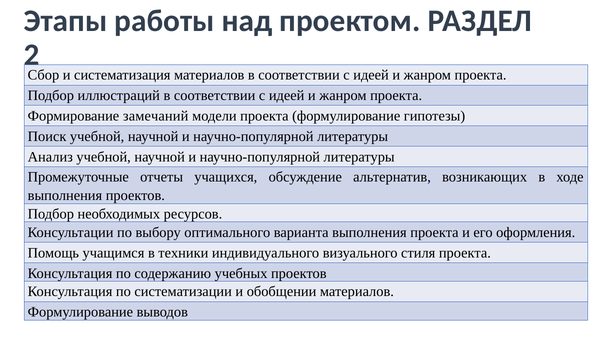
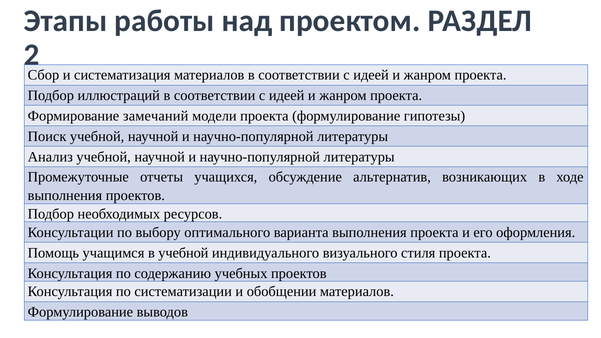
в техники: техники -> учебной (183, 253)
